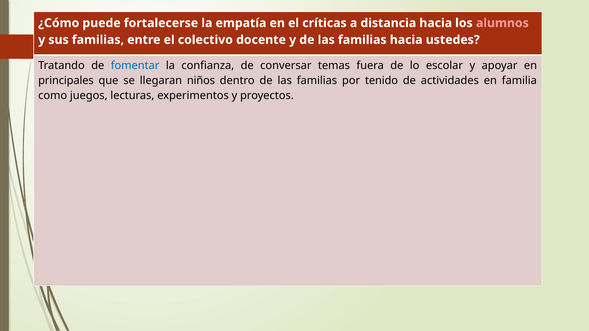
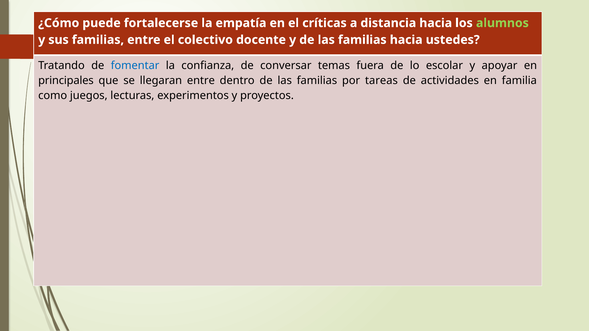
alumnos colour: pink -> light green (502, 23)
llegaran niños: niños -> entre (201, 81)
tenido: tenido -> tareas (381, 81)
